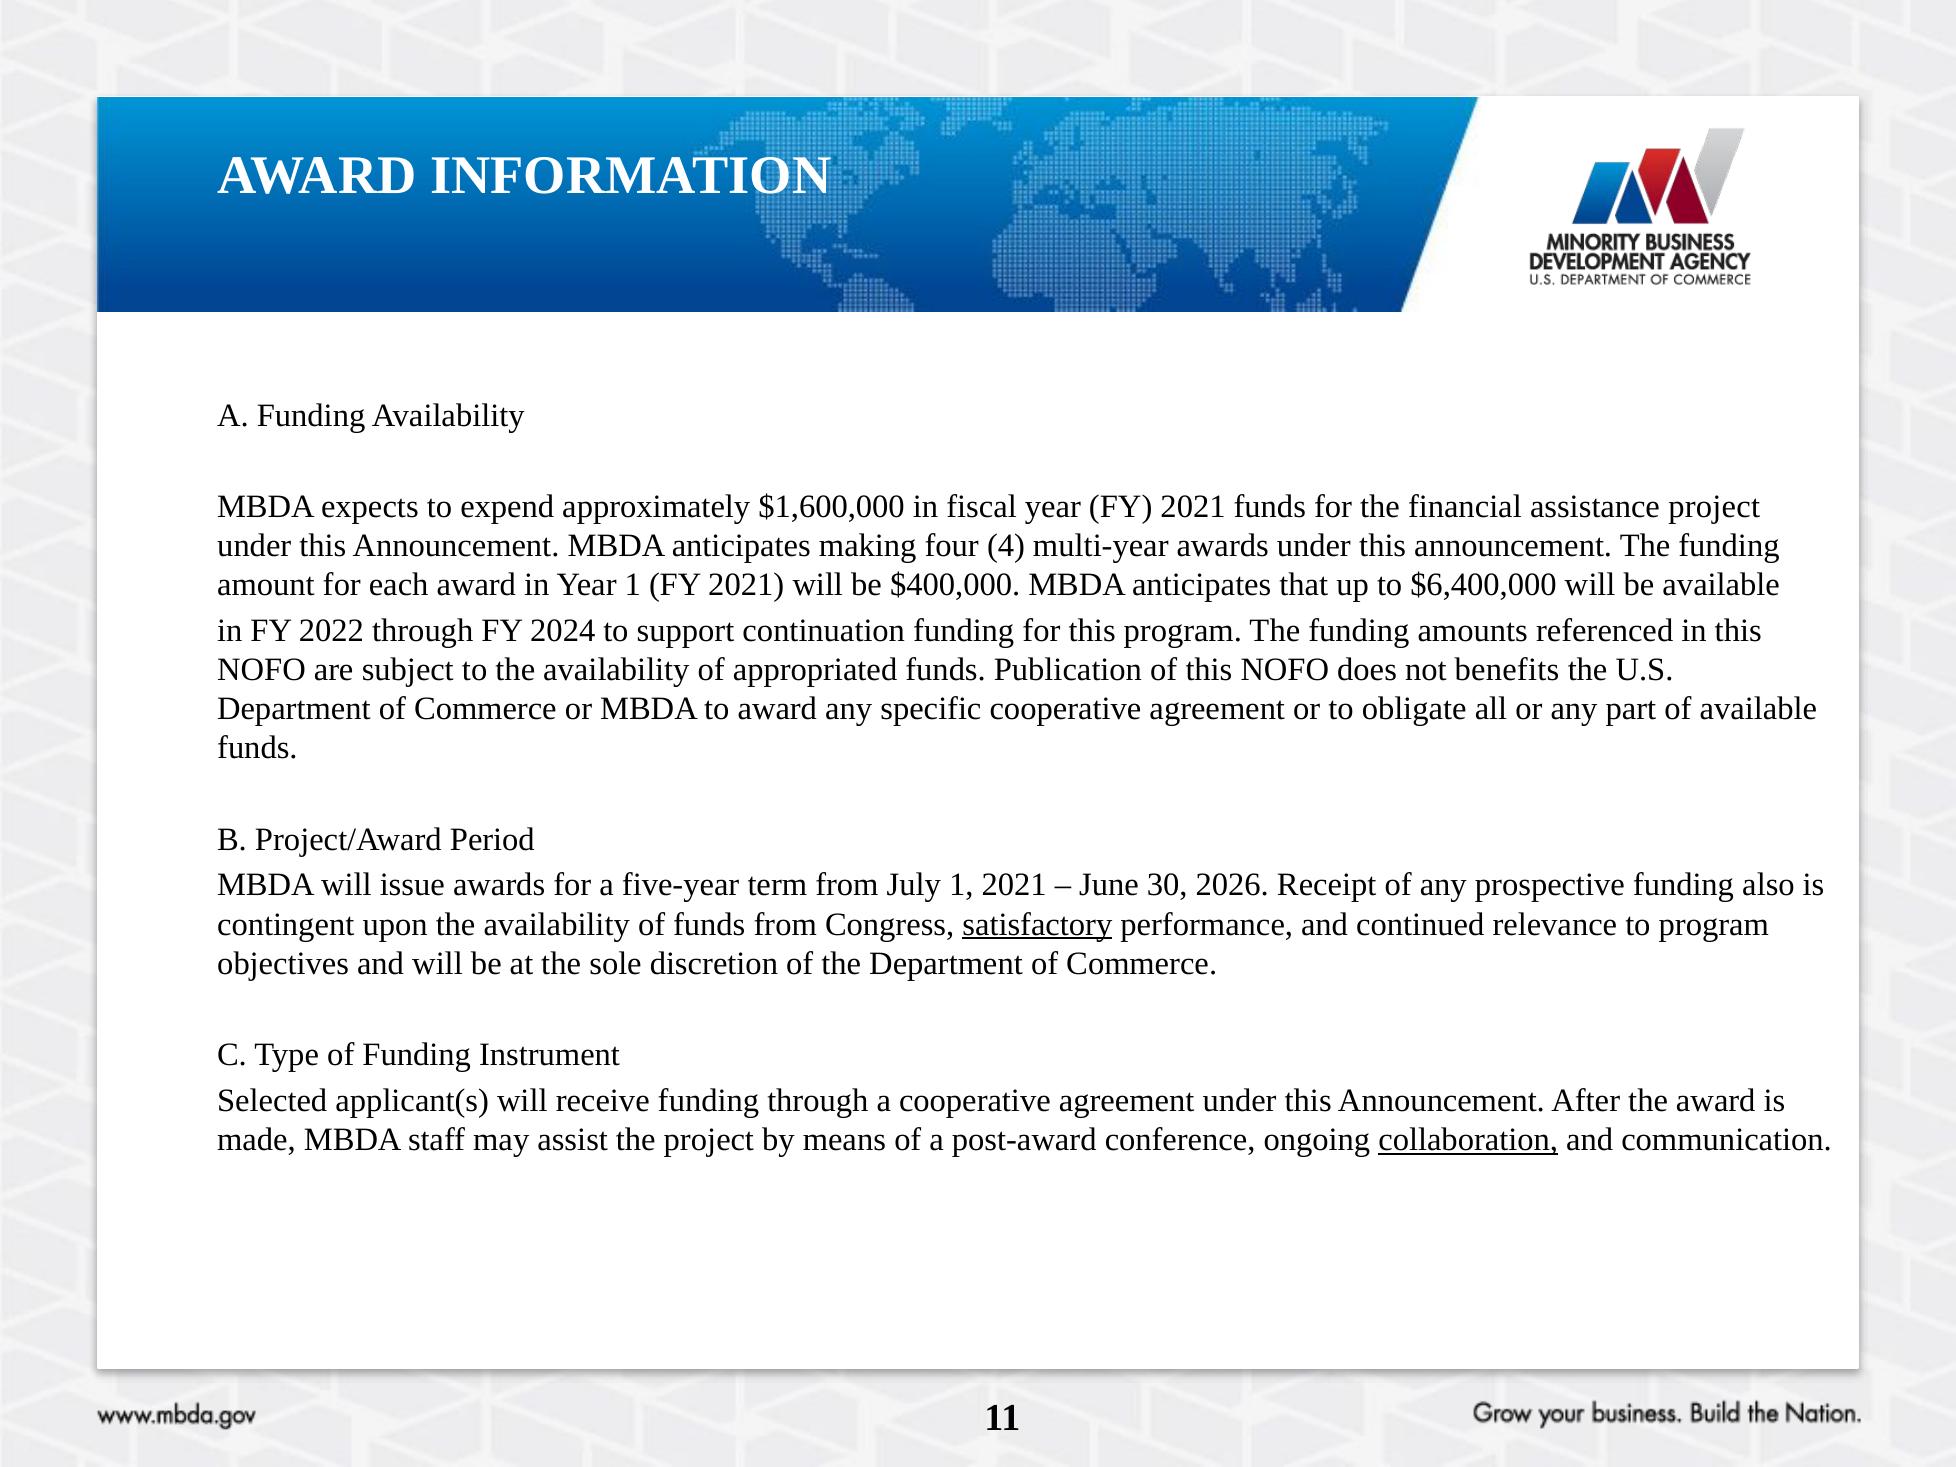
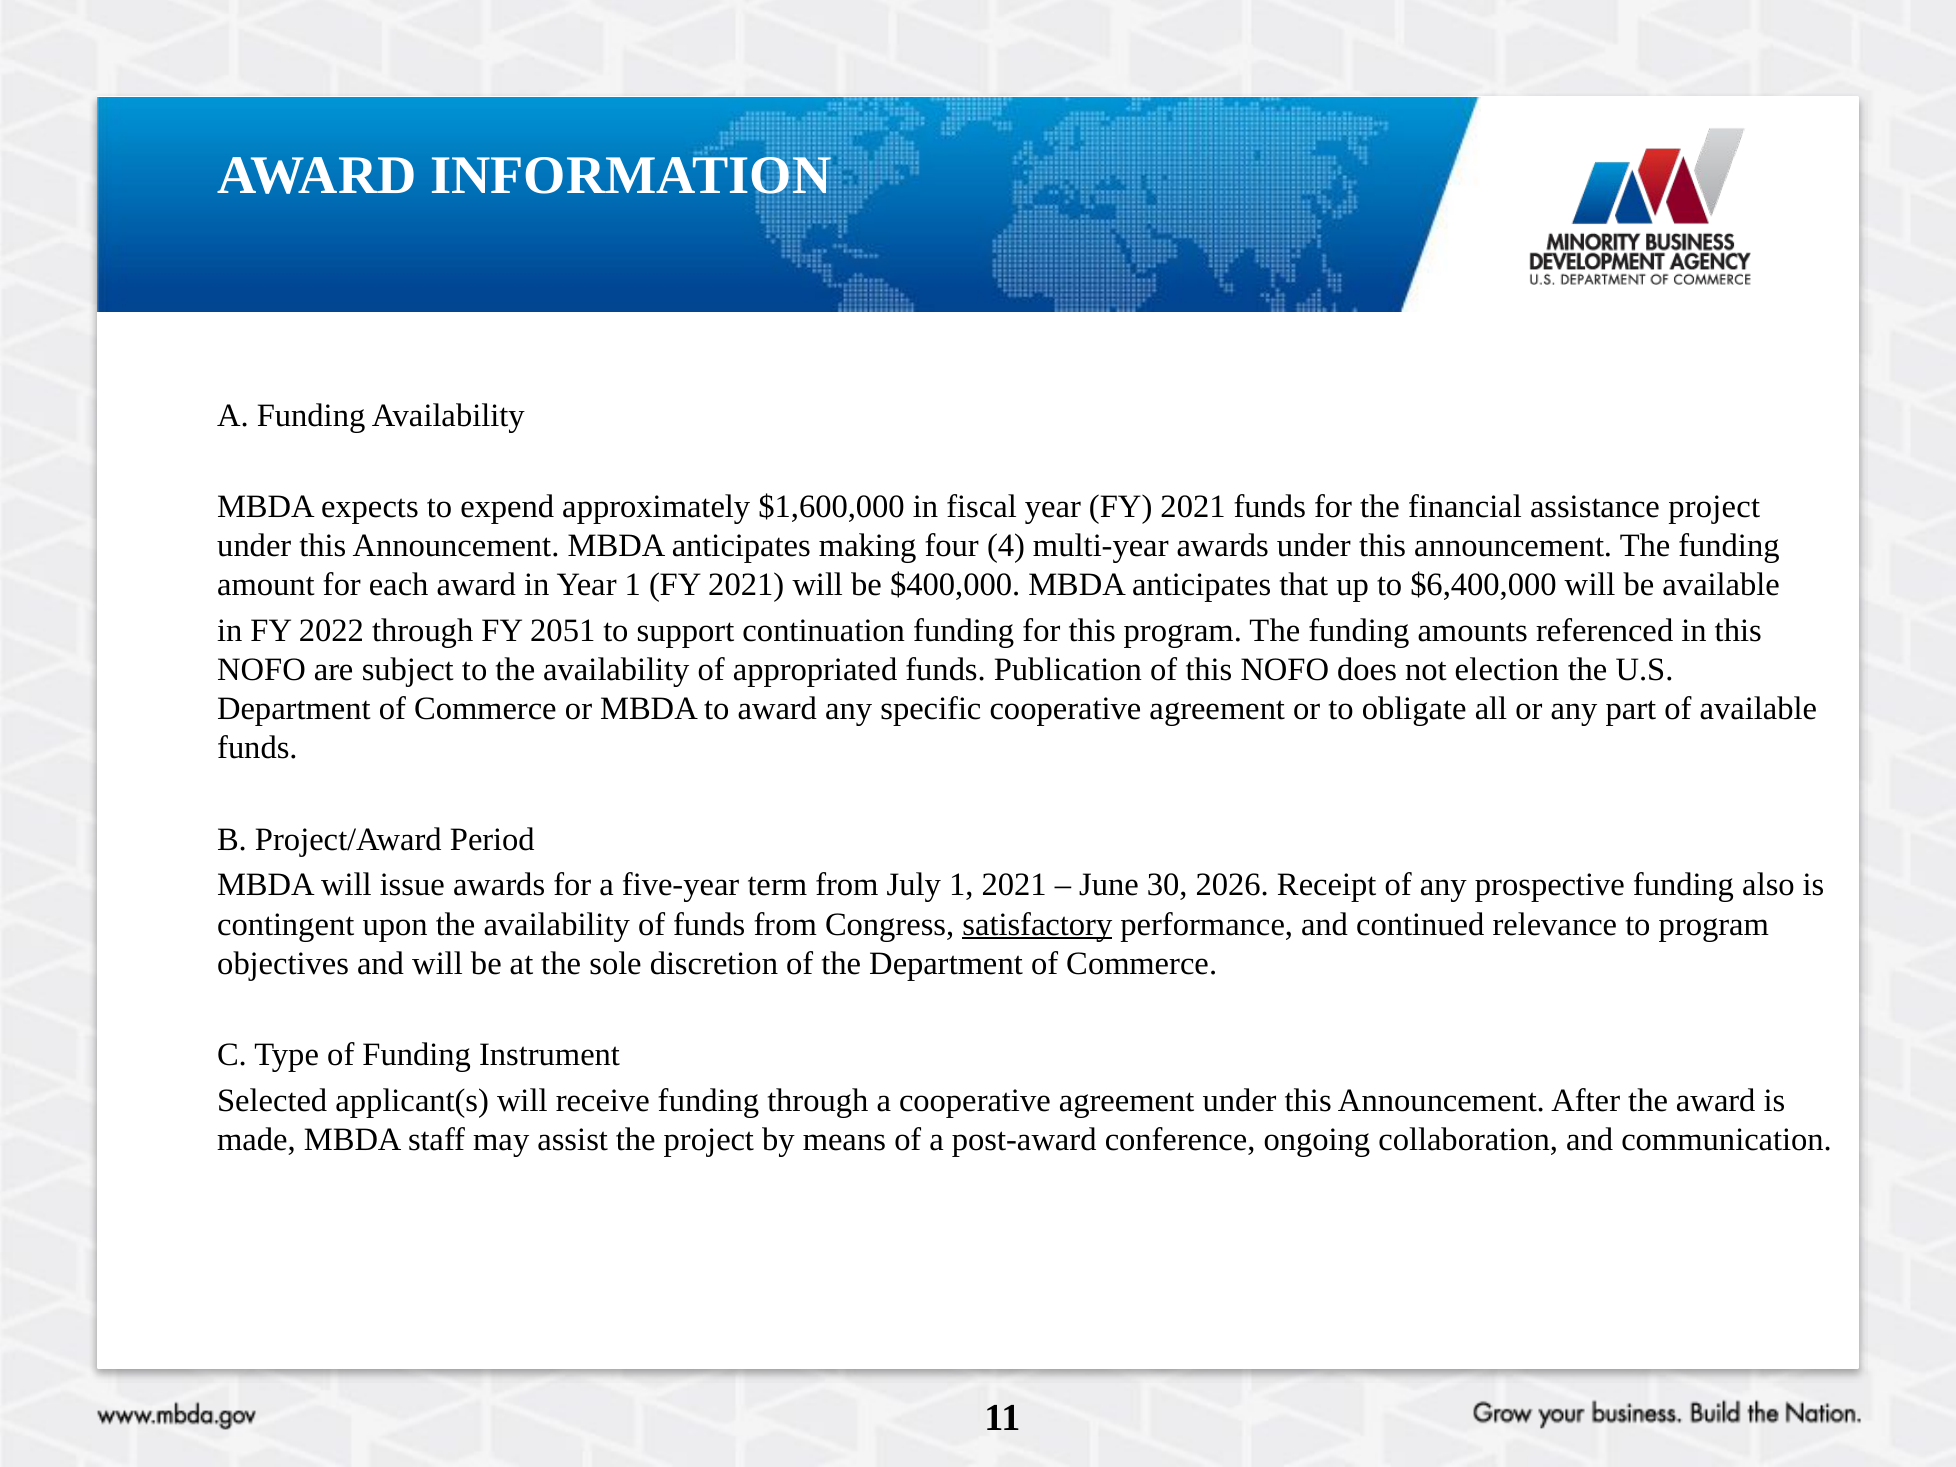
2024: 2024 -> 2051 (563, 631)
benefits: benefits -> election (1507, 670)
collaboration underline: present -> none (1468, 1140)
